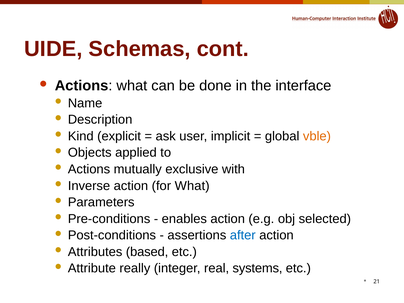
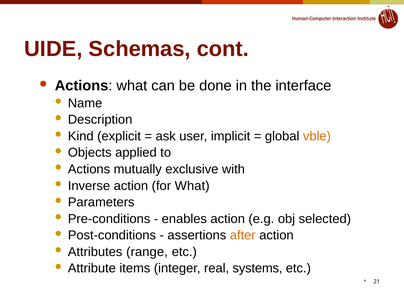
after colour: blue -> orange (243, 235)
based: based -> range (147, 252)
really: really -> items (135, 268)
